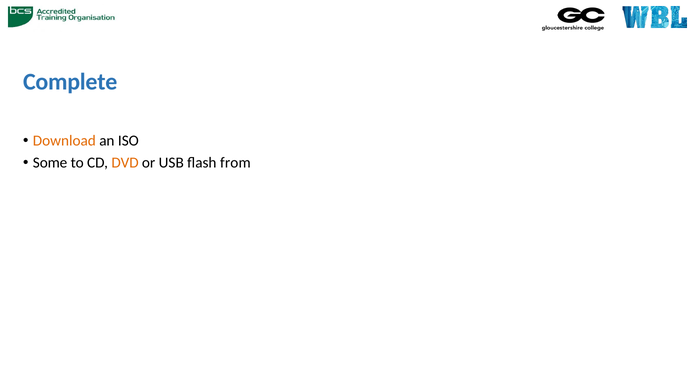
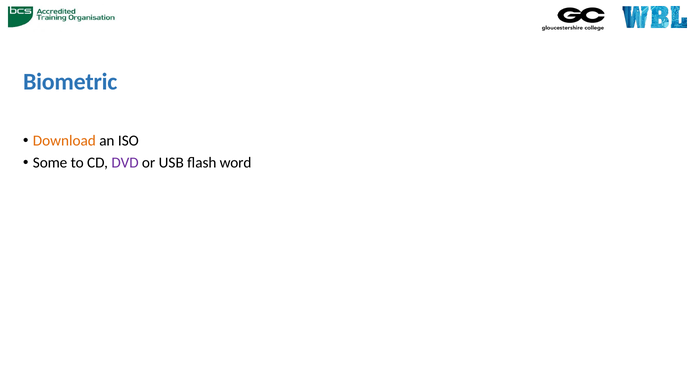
Complete: Complete -> Biometric (70, 82)
DVD colour: orange -> purple (125, 163)
from: from -> word (236, 163)
